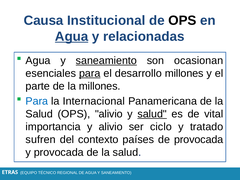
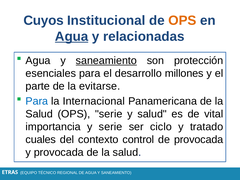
Causa: Causa -> Cuyos (44, 20)
OPS colour: black -> orange (182, 20)
ocasionan: ocasionan -> protección (199, 61)
para underline: present -> none (90, 73)
la millones: millones -> evitarse (100, 86)
OPS alivio: alivio -> serie (109, 114)
salud underline: present -> none (152, 114)
y alivio: alivio -> serie (111, 127)
sufren: sufren -> cuales (41, 140)
países: países -> control (138, 140)
